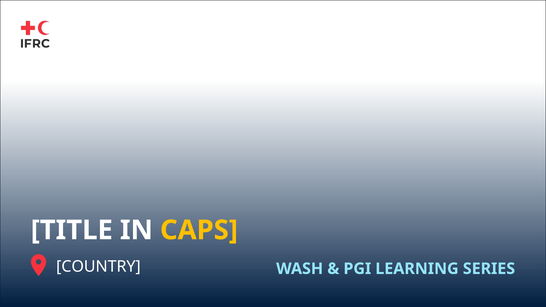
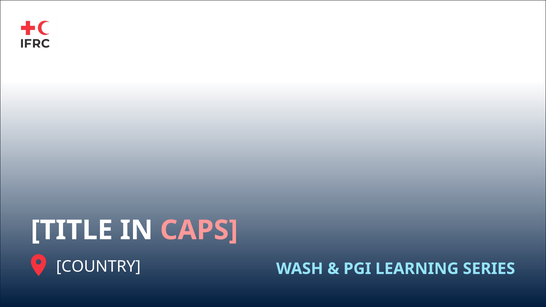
CAPS colour: yellow -> pink (199, 230)
